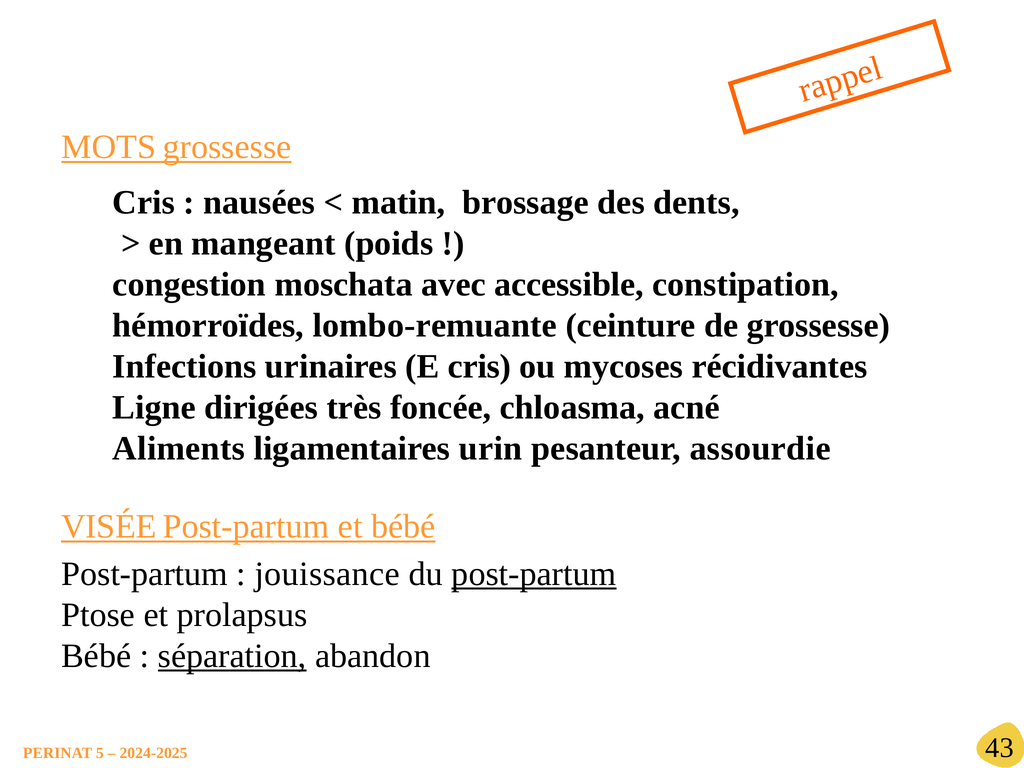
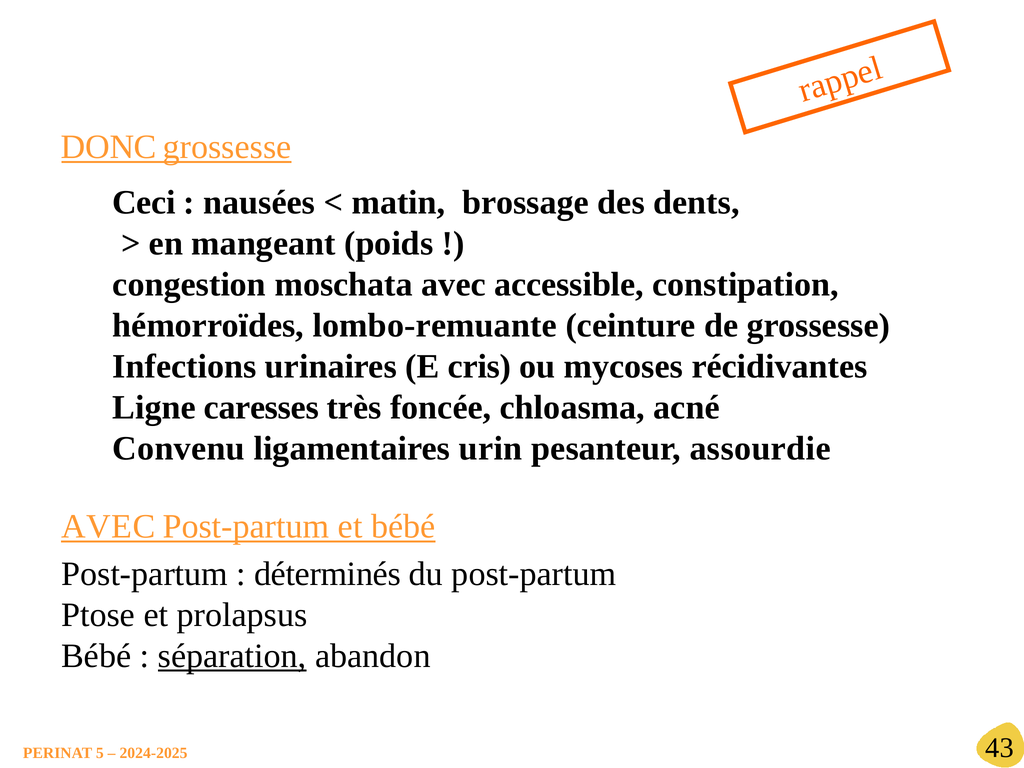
MOTS: MOTS -> DONC (109, 147)
Cris: Cris -> Ceci (144, 203)
dirigées: dirigées -> caresses (261, 407)
Aliments: Aliments -> Convenu (179, 448)
VISÉE: VISÉE -> AVEC (108, 526)
jouissance: jouissance -> déterminés (328, 574)
post-partum underline: present -> none (534, 574)
